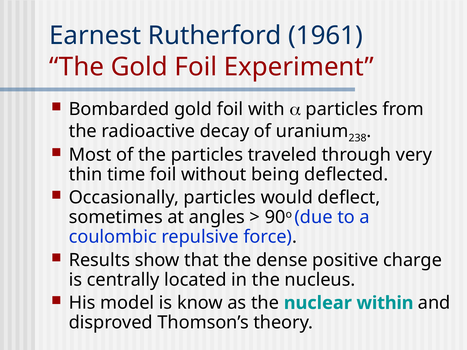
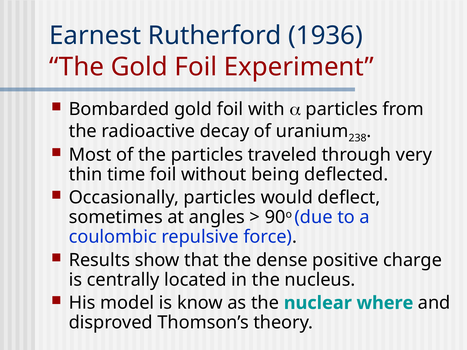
1961: 1961 -> 1936 (326, 36)
within: within -> where (385, 303)
